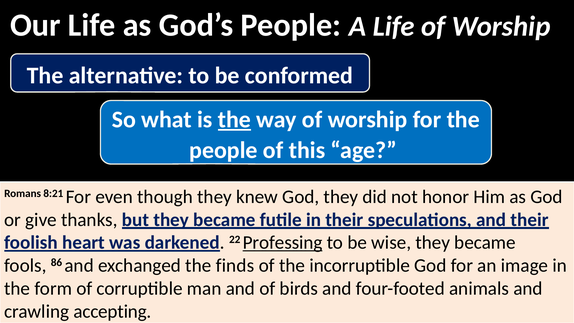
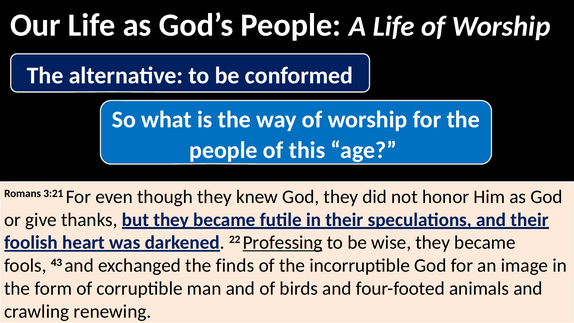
the underline: present -> none (234, 120)
8:21: 8:21 -> 3:21 (53, 194)
86: 86 -> 43 (56, 262)
accepting: accepting -> renewing (112, 311)
